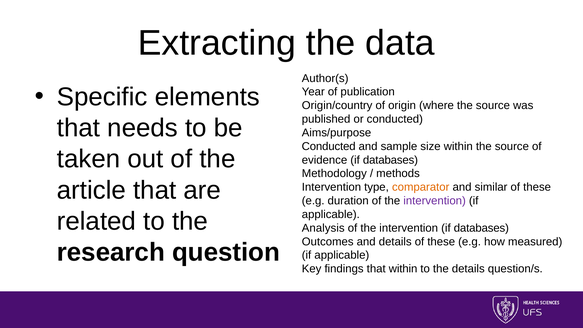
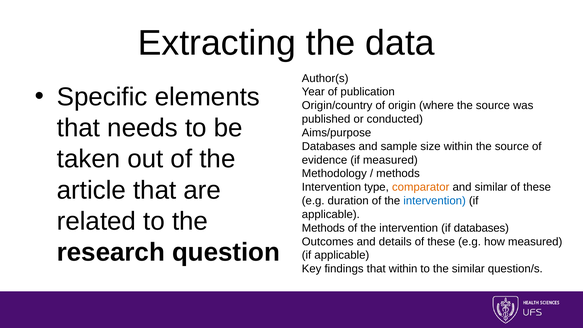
Conducted: Conducted -> Databases (329, 146)
evidence if databases: databases -> measured (390, 160)
intervention colour: purple -> blue (435, 201)
Analysis: Analysis -> Methods (323, 228)
the details: details -> similar (468, 269)
